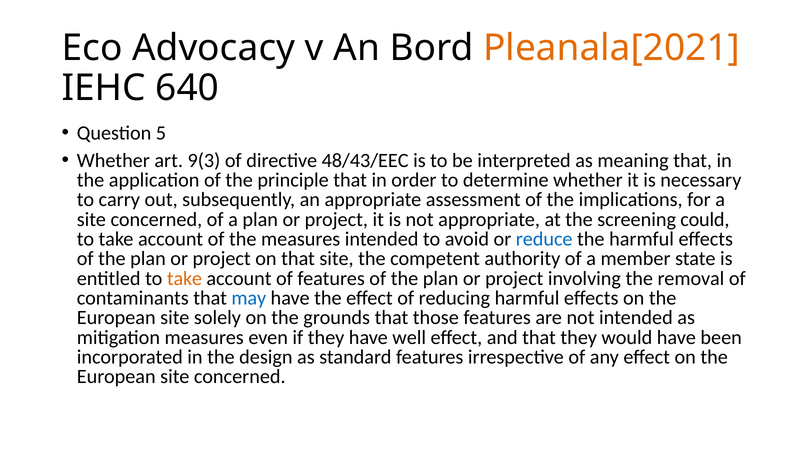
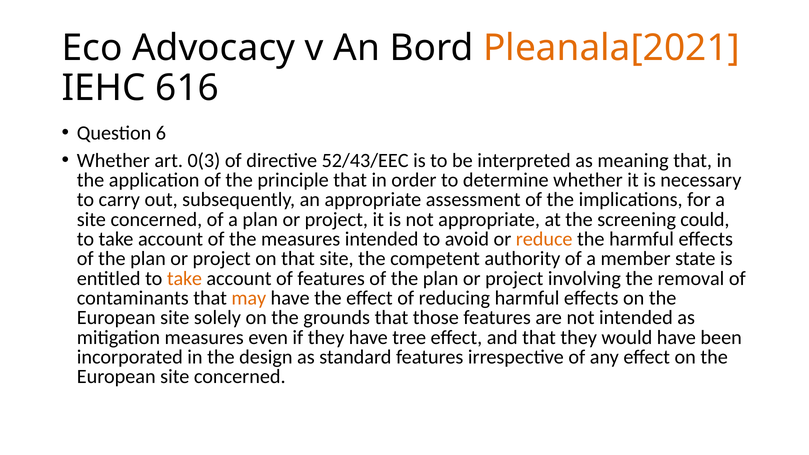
640: 640 -> 616 (187, 88)
5: 5 -> 6 (161, 133)
9(3: 9(3 -> 0(3 (204, 160)
48/43/EEC: 48/43/EEC -> 52/43/EEC (365, 160)
reduce colour: blue -> orange (544, 239)
may colour: blue -> orange (249, 298)
well: well -> tree (409, 337)
